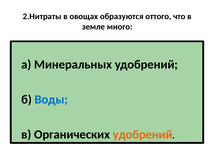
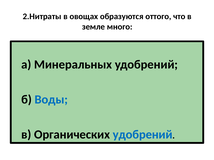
удобрений colour: orange -> blue (143, 135)
